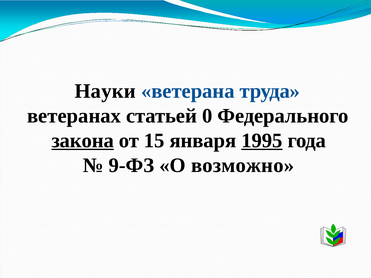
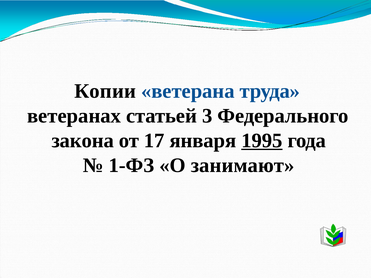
Науки: Науки -> Копии (105, 91)
0: 0 -> 3 (207, 116)
закона underline: present -> none (83, 141)
15: 15 -> 17 (154, 141)
9-ФЗ: 9-ФЗ -> 1-ФЗ (131, 165)
возможно: возможно -> занимают (243, 165)
